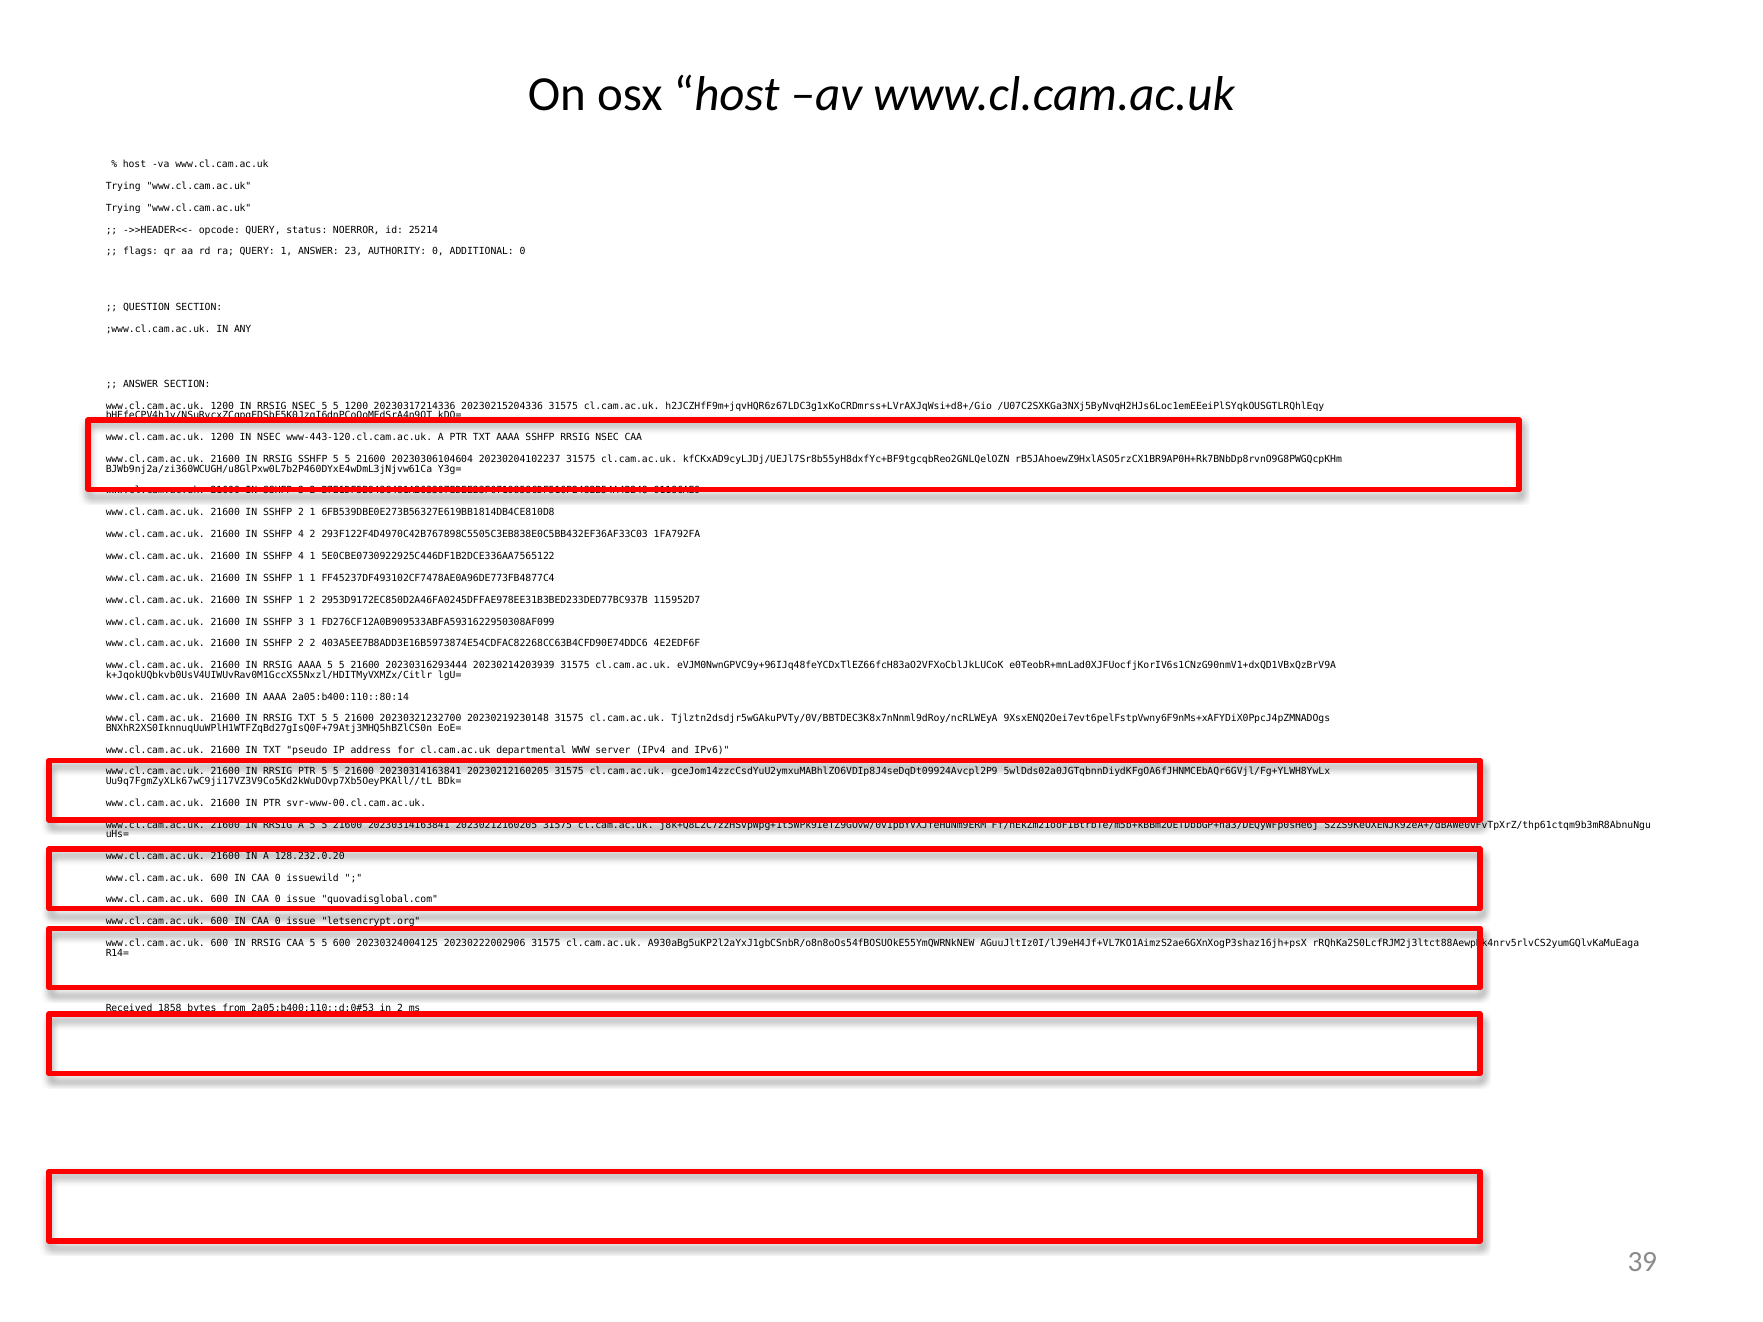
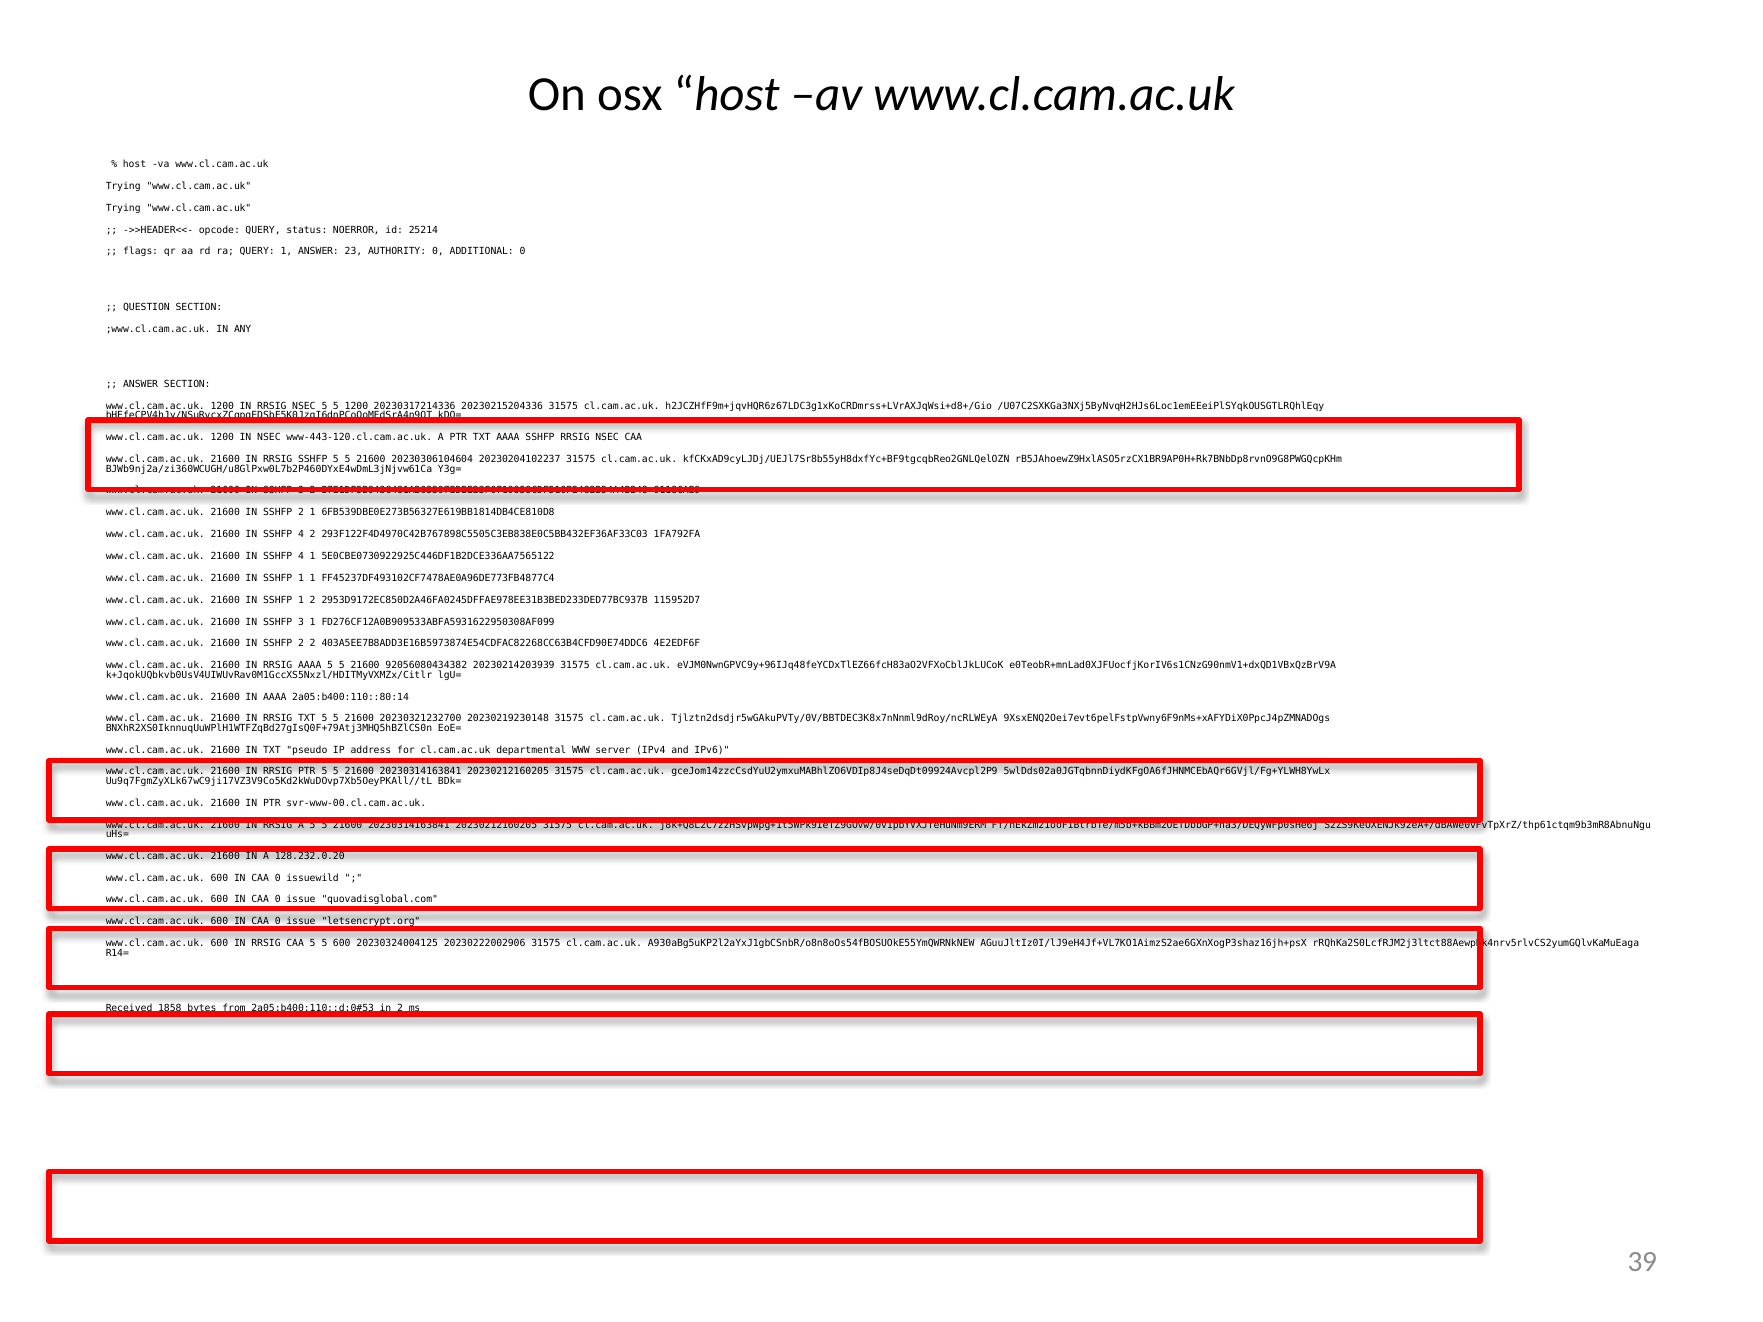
20230316293444: 20230316293444 -> 92056080434382 (426, 666)
